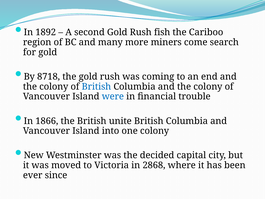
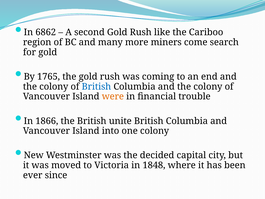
1892: 1892 -> 6862 (46, 32)
fish: fish -> like (162, 32)
8718: 8718 -> 1765 (49, 77)
were colour: blue -> orange (113, 96)
2868: 2868 -> 1848 (154, 165)
